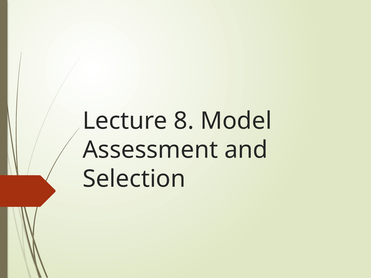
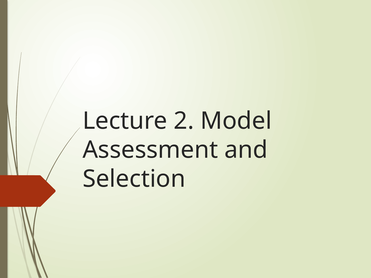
8: 8 -> 2 (184, 121)
